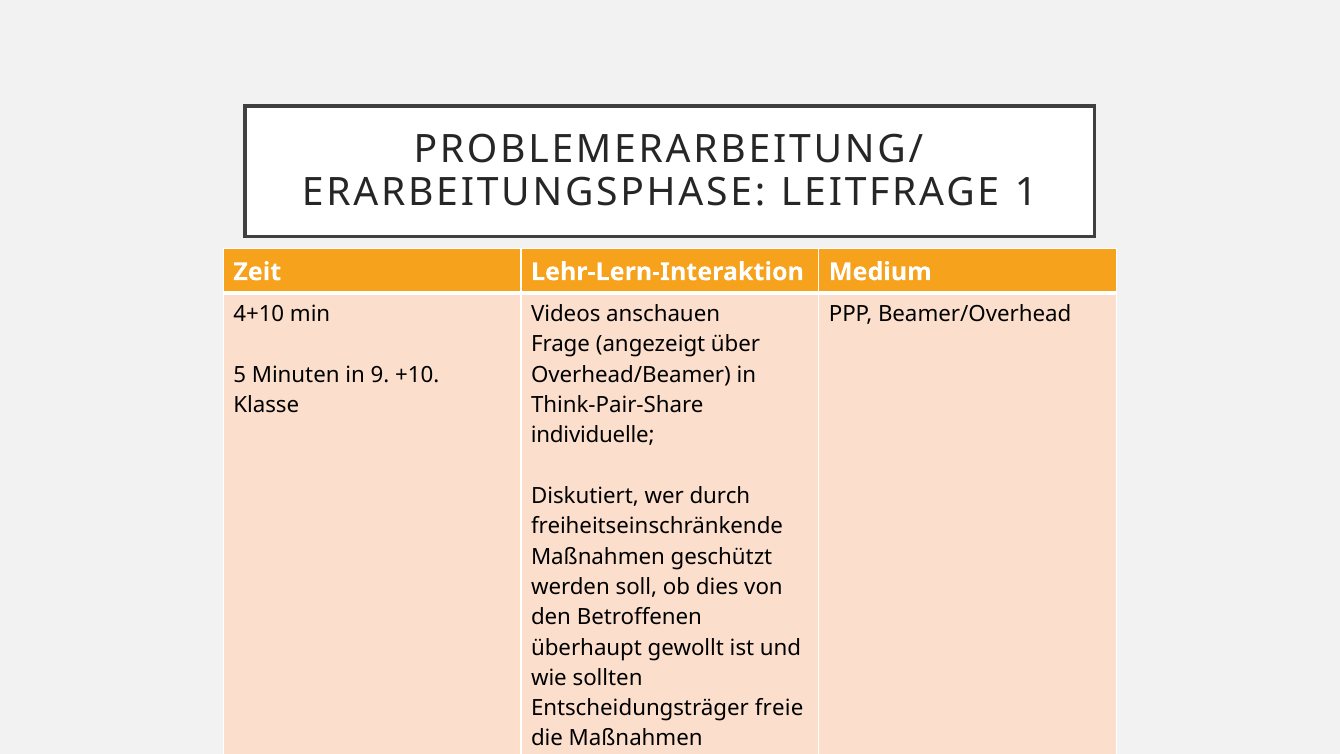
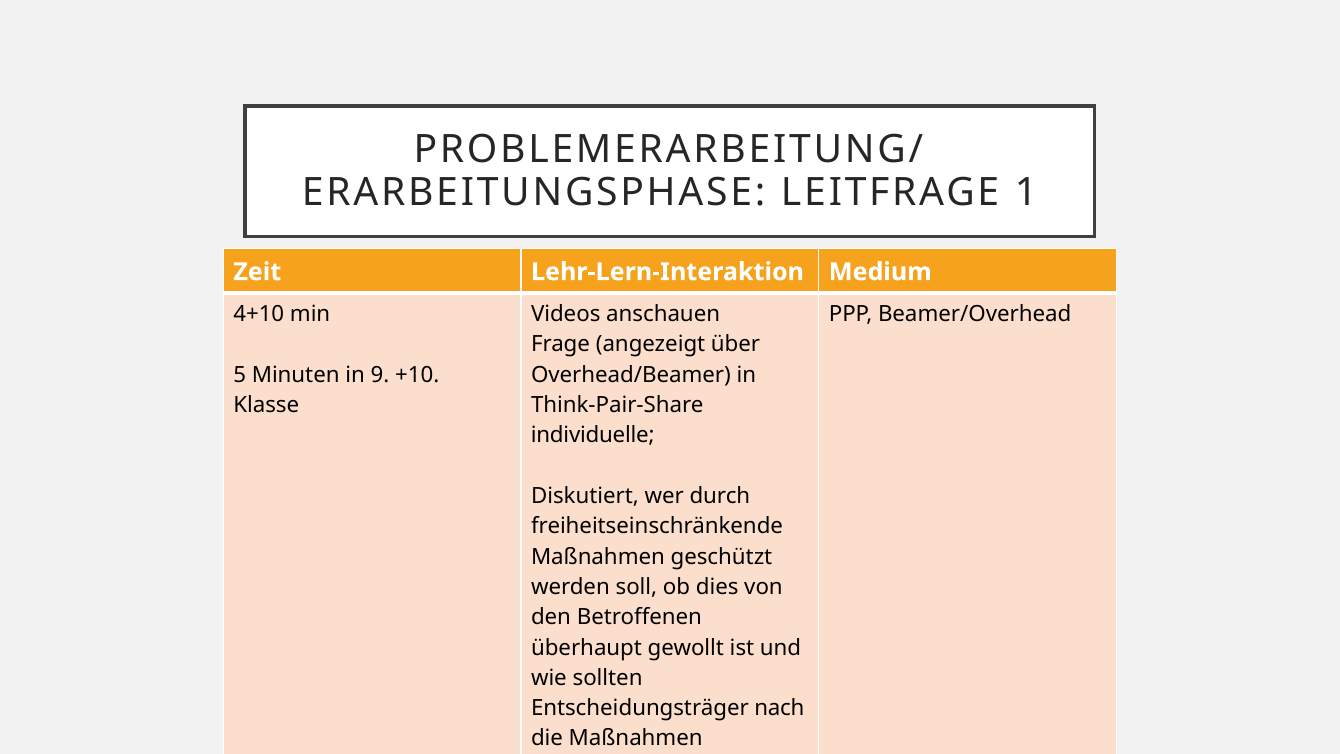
freie: freie -> nach (779, 708)
